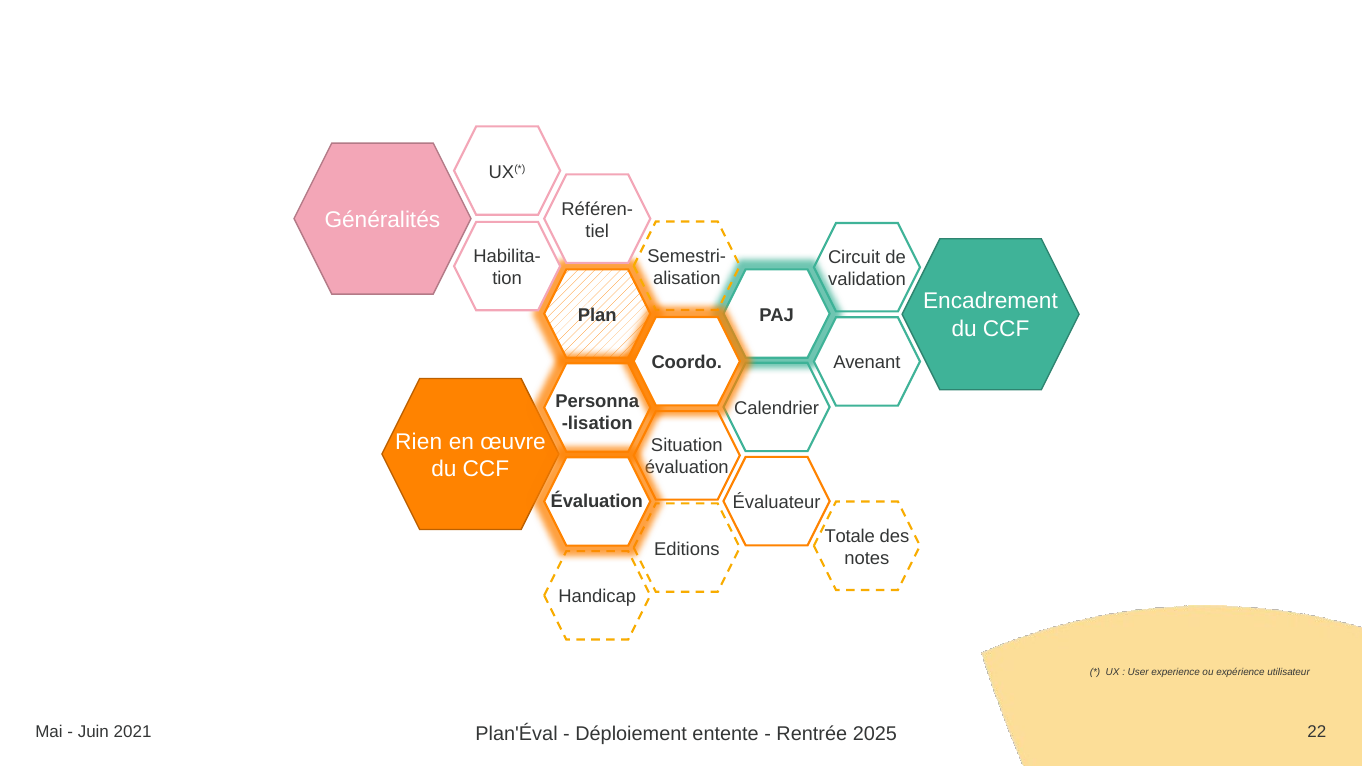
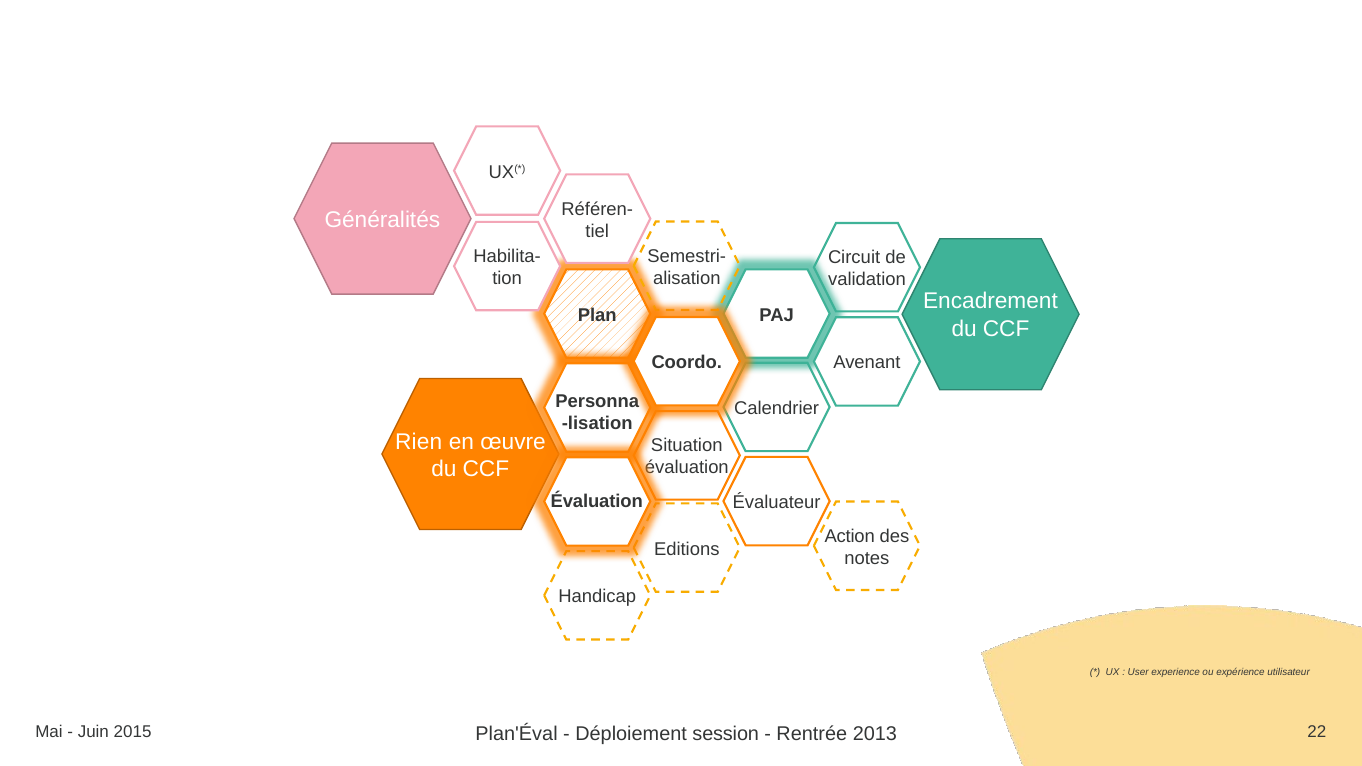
Totale: Totale -> Action (850, 536)
2021: 2021 -> 2015 (133, 732)
entente: entente -> session (726, 734)
2025: 2025 -> 2013 (875, 734)
